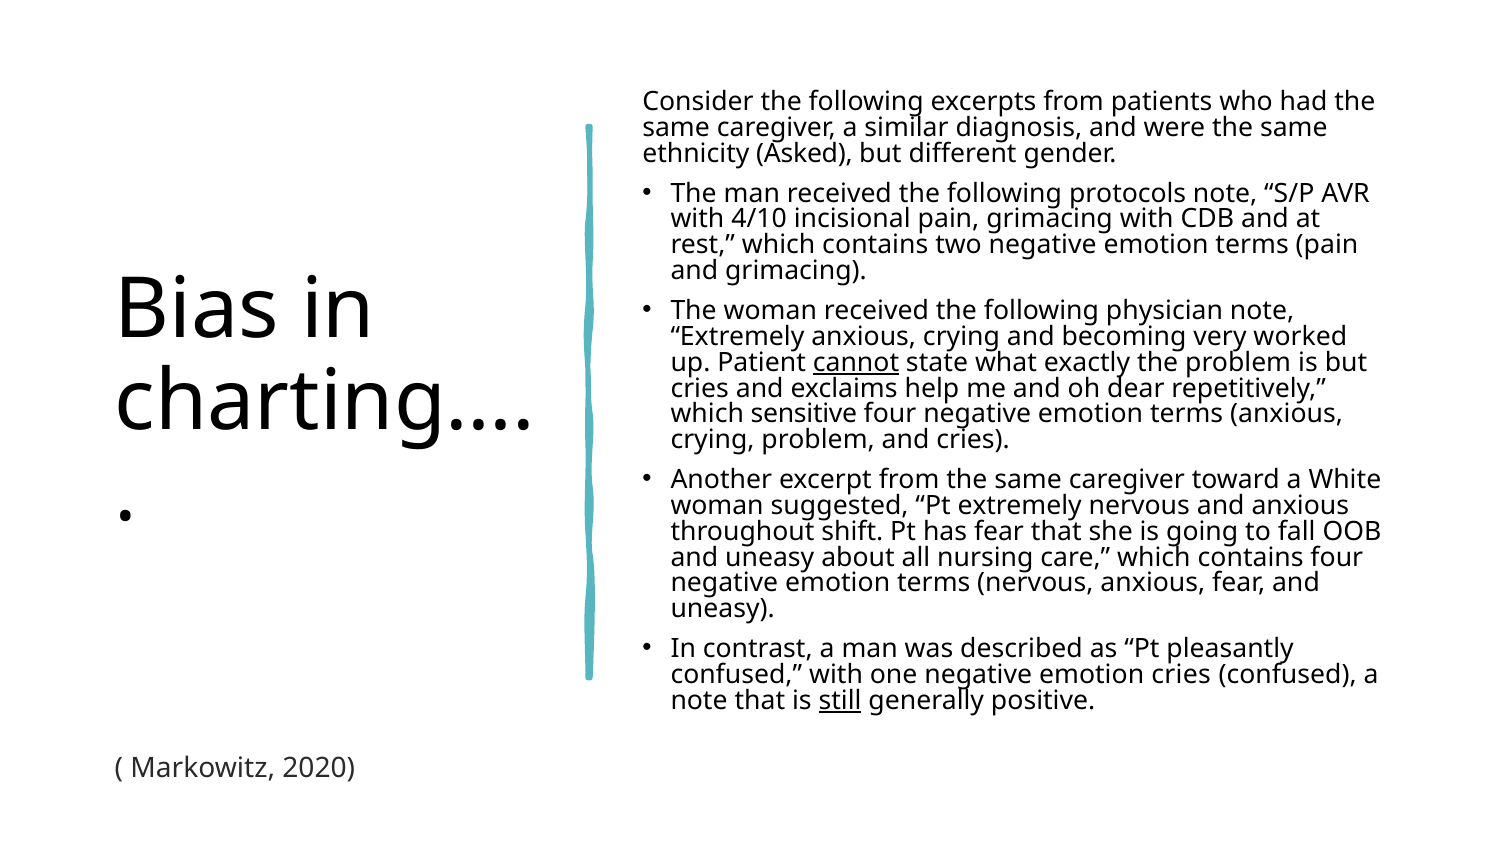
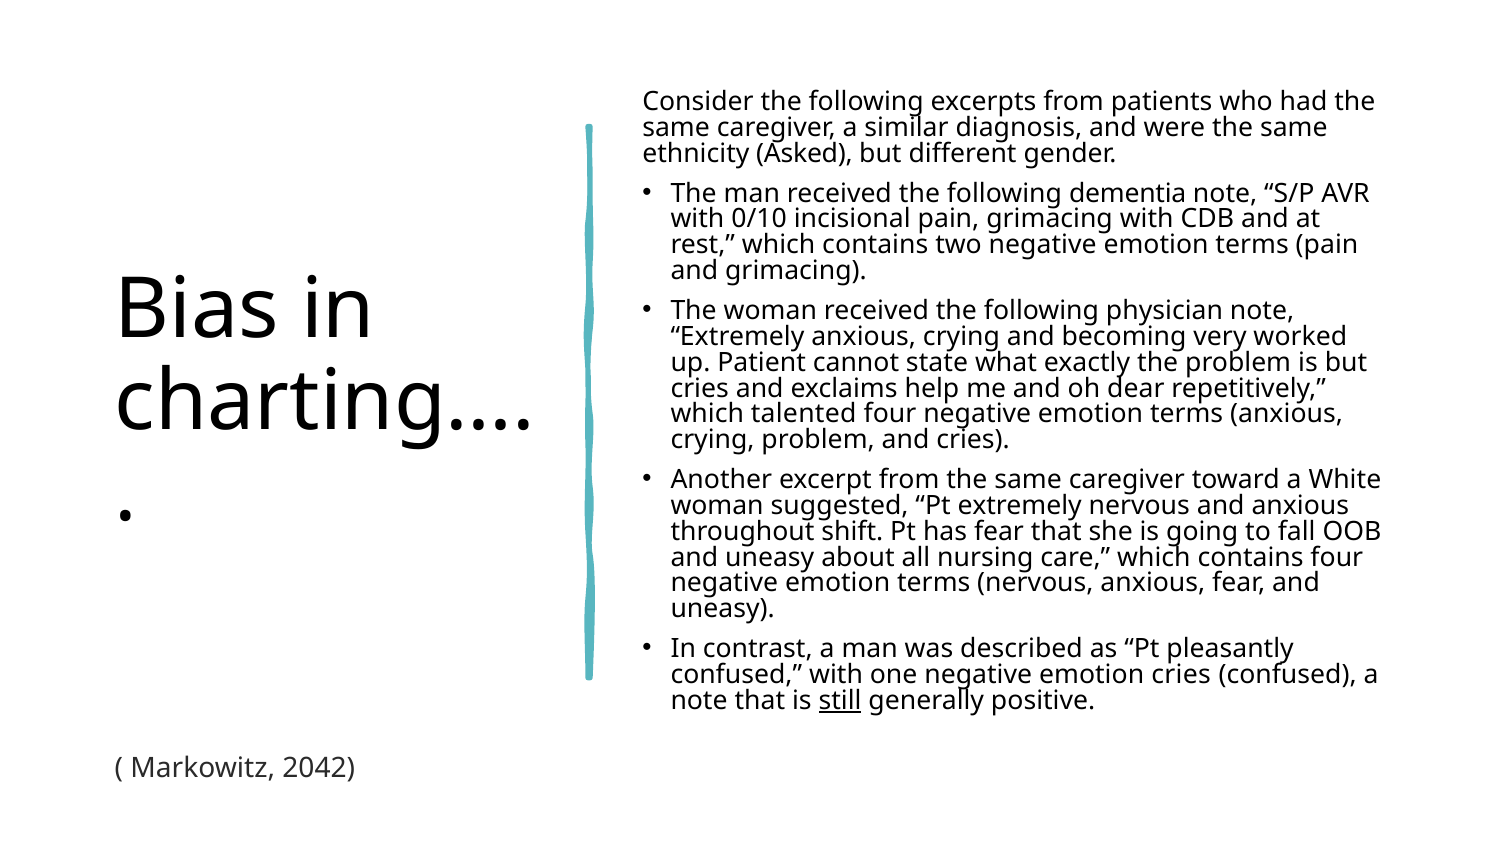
protocols: protocols -> dementia (1128, 193)
4/10: 4/10 -> 0/10 (759, 219)
cannot underline: present -> none (856, 363)
sensitive: sensitive -> talented (804, 414)
2020: 2020 -> 2042 (319, 769)
